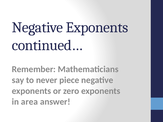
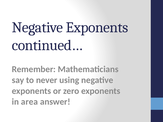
piece: piece -> using (69, 80)
